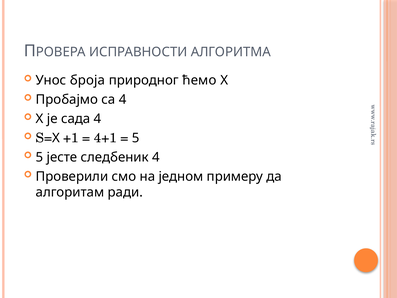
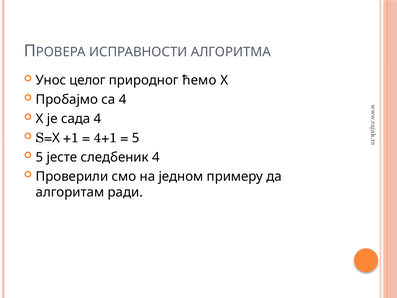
броја: броја -> целог (88, 80)
